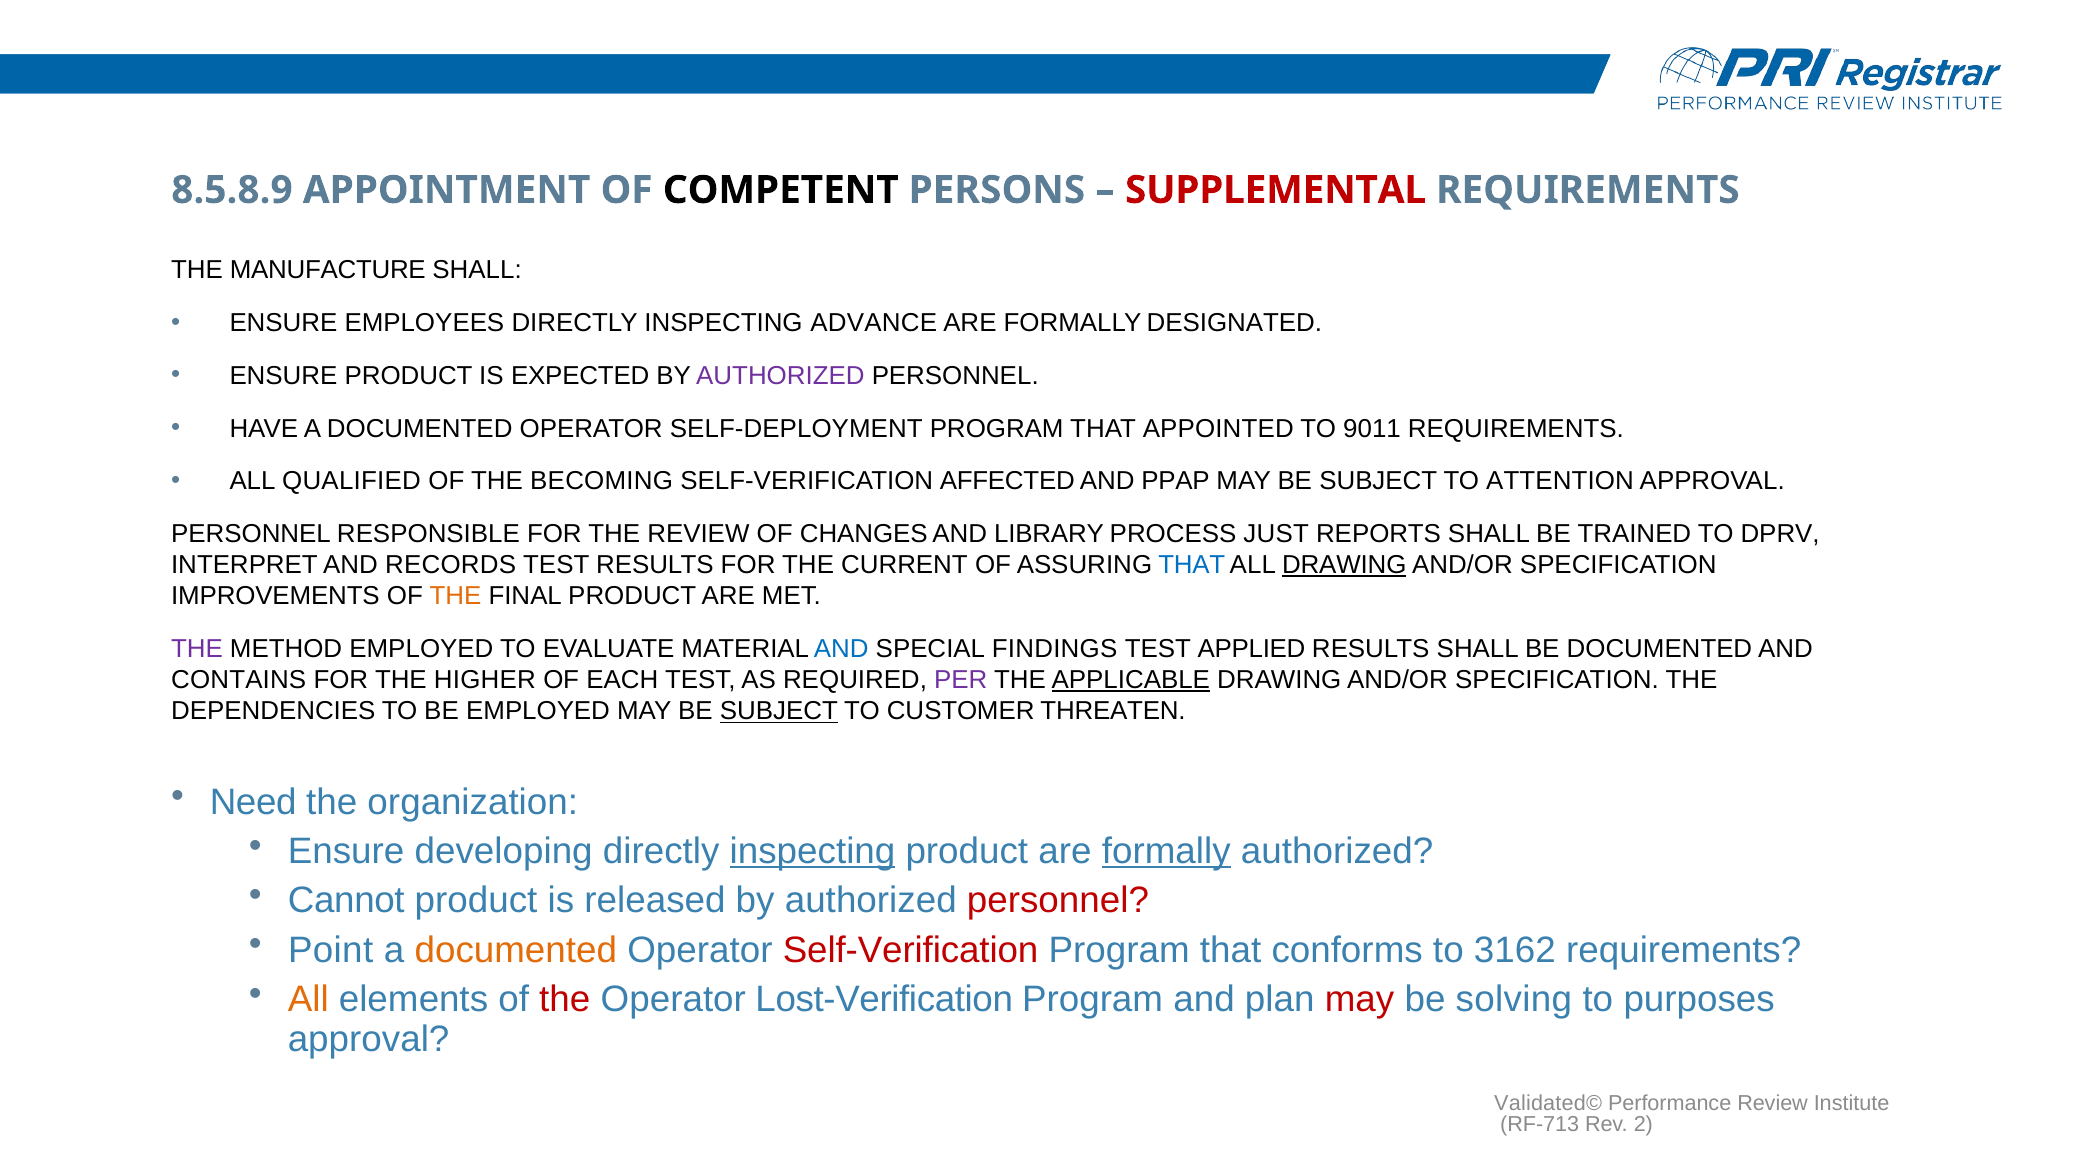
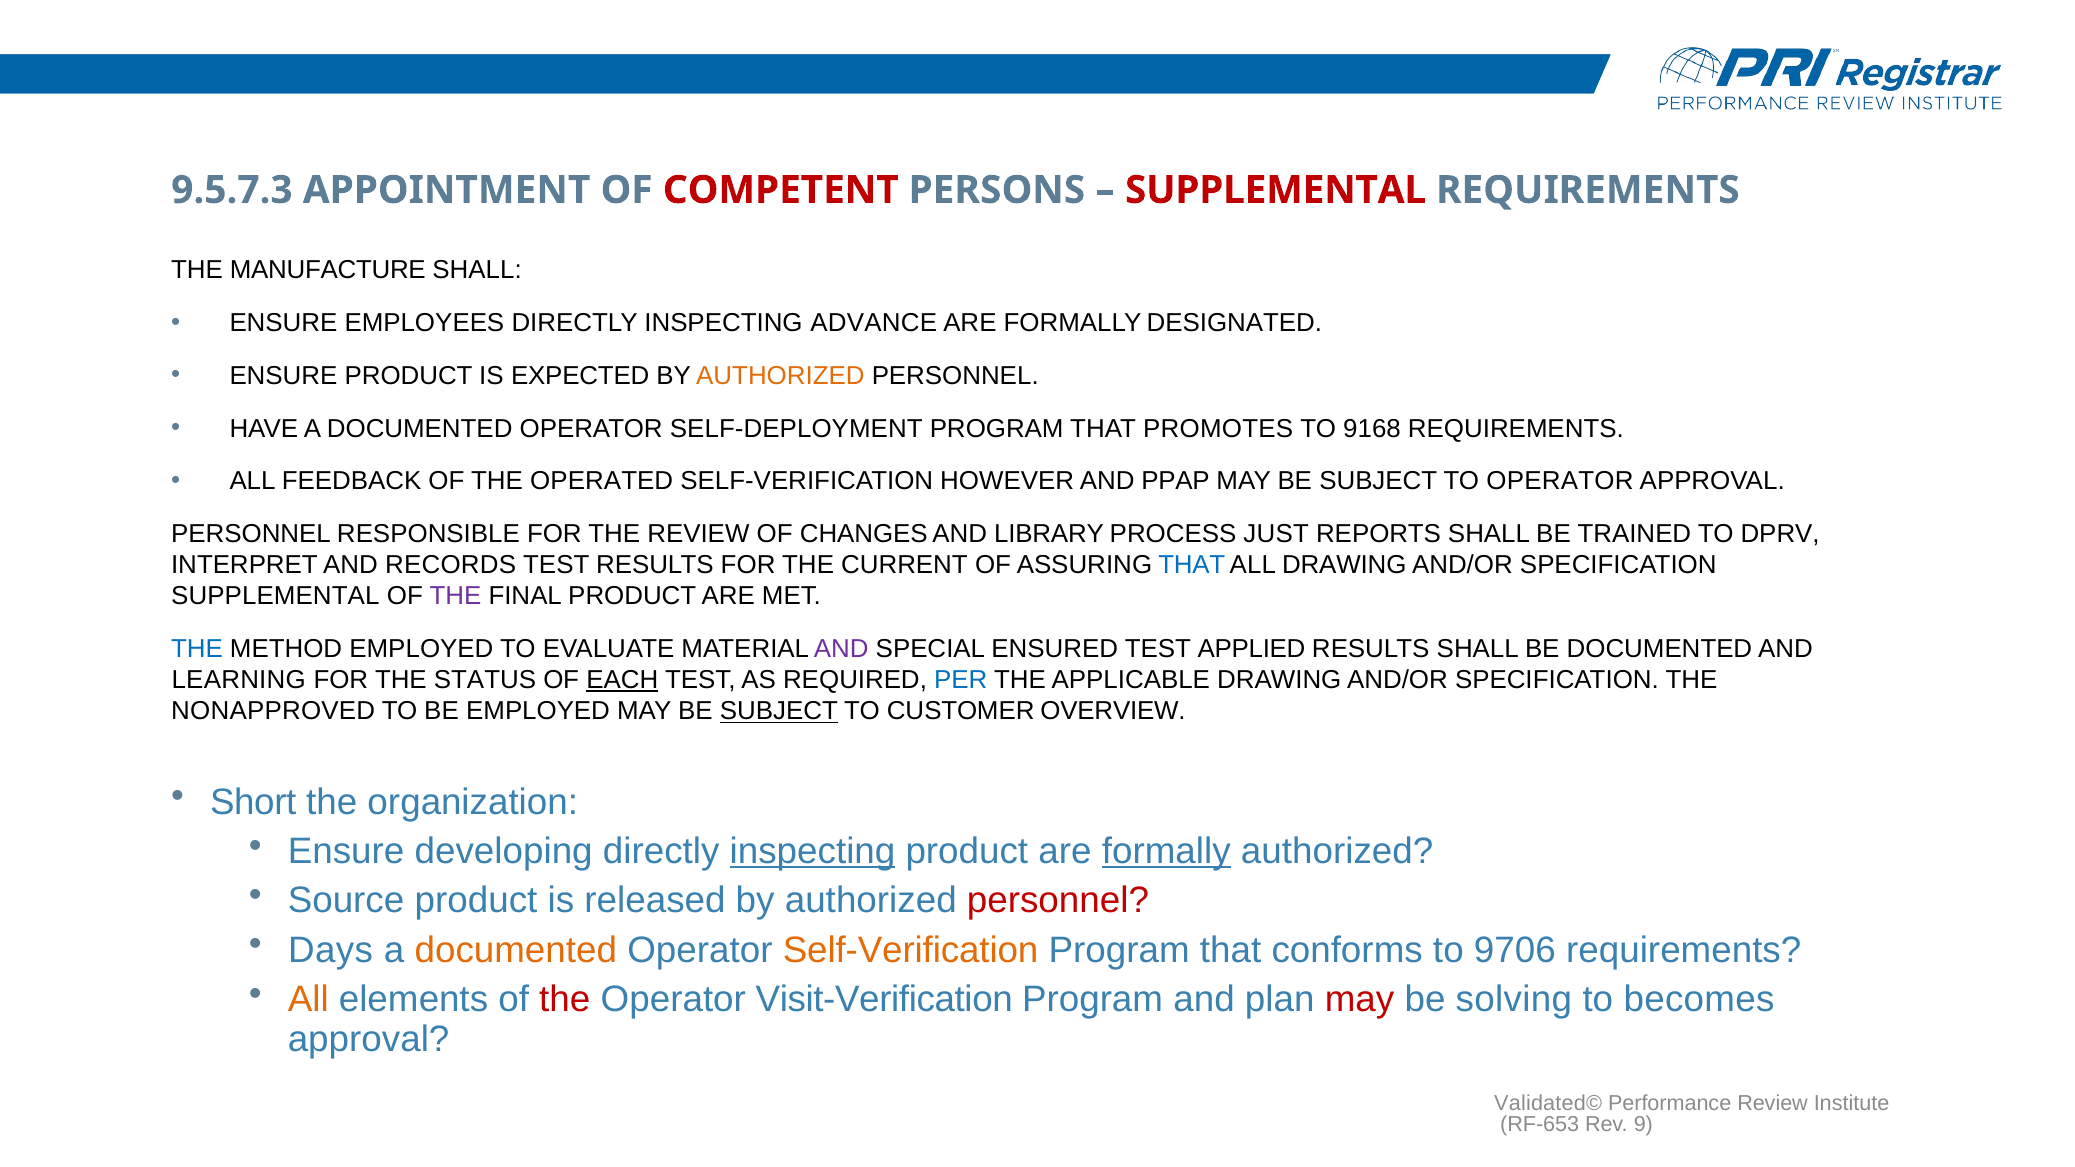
8.5.8.9: 8.5.8.9 -> 9.5.7.3 (232, 190)
COMPETENT colour: black -> red (781, 190)
AUTHORIZED colour: purple -> orange (780, 376)
APPOINTED: APPOINTED -> PROMOTES (1218, 429)
9011: 9011 -> 9168 (1372, 429)
QUALIFIED: QUALIFIED -> FEEDBACK (352, 481)
BECOMING: BECOMING -> OPERATED (602, 481)
AFFECTED: AFFECTED -> HOWEVER (1007, 481)
TO ATTENTION: ATTENTION -> OPERATOR (1560, 481)
DRAWING underline: present -> none (1344, 565)
IMPROVEMENTS: IMPROVEMENTS -> SUPPLEMENTAL (275, 596)
THE colour: orange -> purple (456, 596)
THE colour: purple -> blue (197, 649)
AND colour: blue -> purple (841, 649)
FINDINGS: FINDINGS -> ENSURED (1055, 649)
CONTAINS: CONTAINS -> LEARNING (239, 680)
HIGHER: HIGHER -> STATUS (485, 680)
EACH underline: none -> present (622, 680)
PER colour: purple -> blue (961, 680)
APPLICABLE underline: present -> none (1131, 680)
DEPENDENCIES: DEPENDENCIES -> NONAPPROVED (273, 711)
THREATEN: THREATEN -> OVERVIEW (1113, 711)
Need: Need -> Short (253, 802)
Cannot: Cannot -> Source (346, 901)
Point: Point -> Days (331, 950)
Self-Verification colour: red -> orange (911, 950)
3162: 3162 -> 9706 (1515, 950)
Lost-Verification: Lost-Verification -> Visit-Verification (884, 1000)
purposes: purposes -> becomes (1699, 1000)
RF-713: RF-713 -> RF-653 (1540, 1125)
2: 2 -> 9 (1643, 1125)
